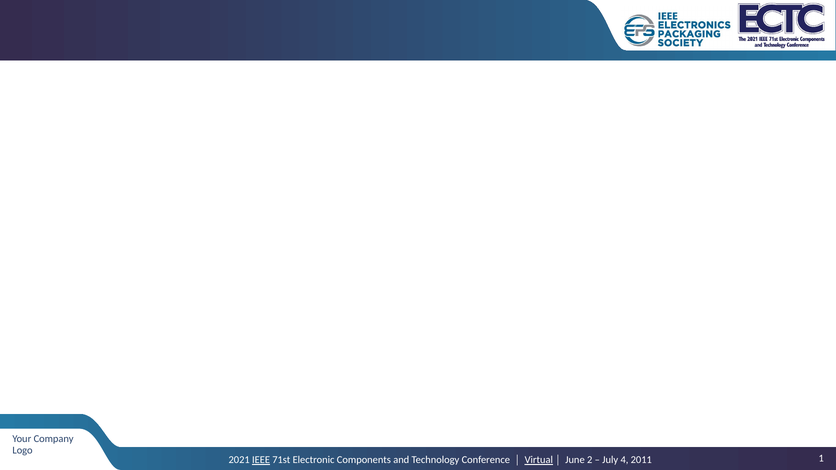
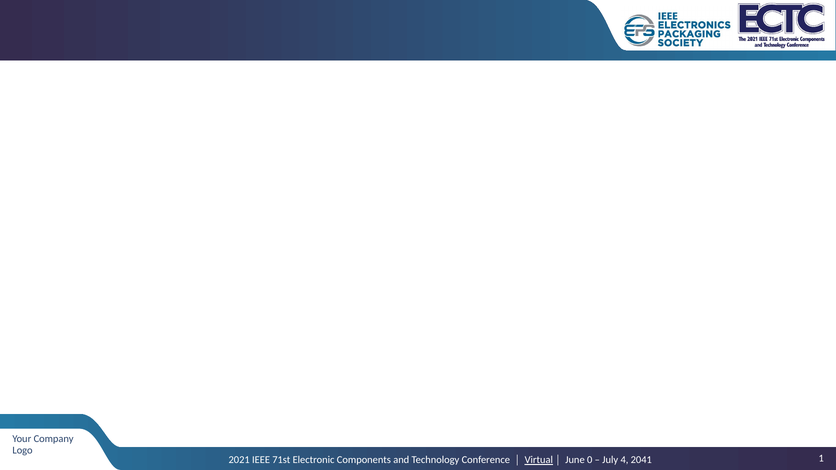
IEEE underline: present -> none (261, 460)
2: 2 -> 0 (590, 460)
2011: 2011 -> 2041 (641, 460)
